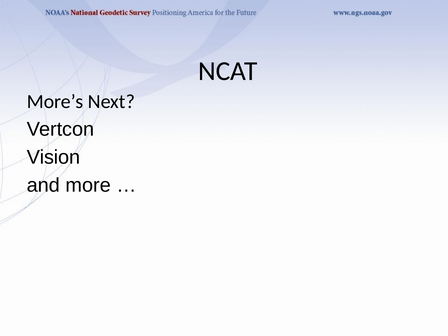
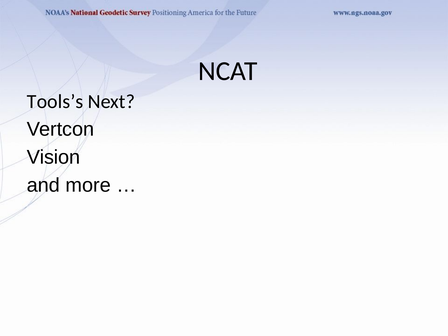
More’s: More’s -> Tools’s (55, 101)
